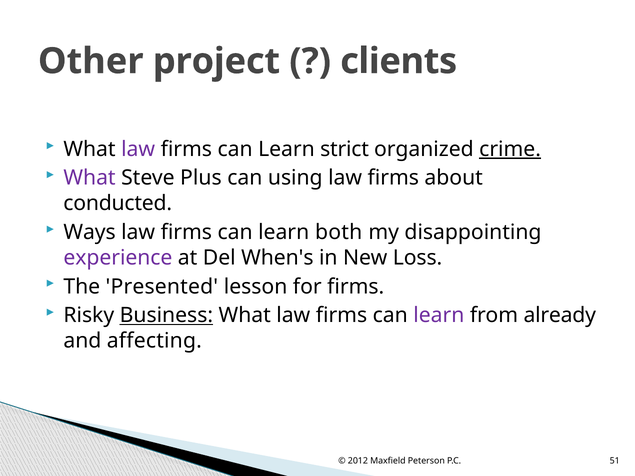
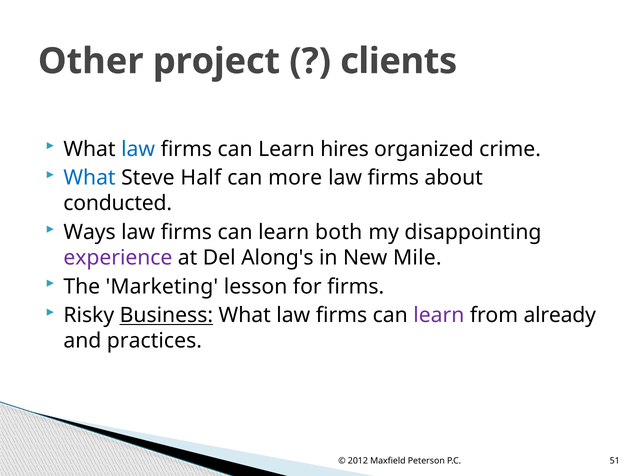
law colour: purple -> blue (138, 149)
strict: strict -> hires (345, 149)
crime underline: present -> none (510, 149)
What colour: purple -> blue (90, 178)
Plus: Plus -> Half (201, 178)
using: using -> more (295, 178)
When's: When's -> Along's (277, 258)
Loss: Loss -> Mile (417, 258)
Presented: Presented -> Marketing (162, 287)
affecting: affecting -> practices (154, 341)
